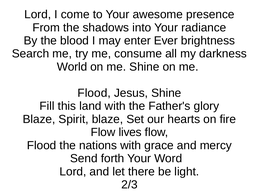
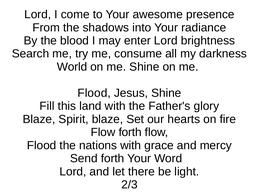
enter Ever: Ever -> Lord (166, 41)
Flow lives: lives -> forth (130, 132)
